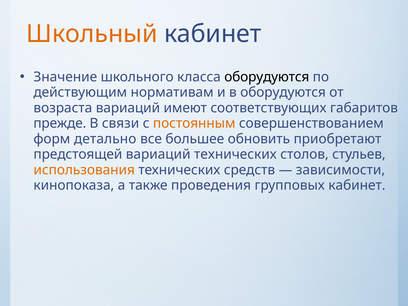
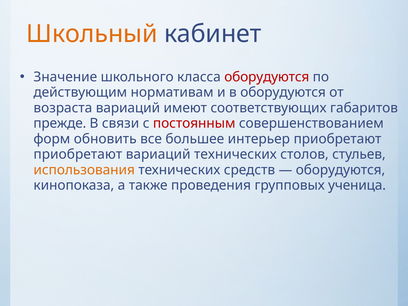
оборудуются colour: black -> red (267, 77)
постоянным colour: orange -> red (194, 123)
детально: детально -> обновить (105, 139)
обновить: обновить -> интерьер (259, 139)
предстоящей: предстоящей -> приобретают (78, 154)
зависимости: зависимости -> оборудуются (340, 170)
групповых кабинет: кабинет -> ученица (357, 185)
